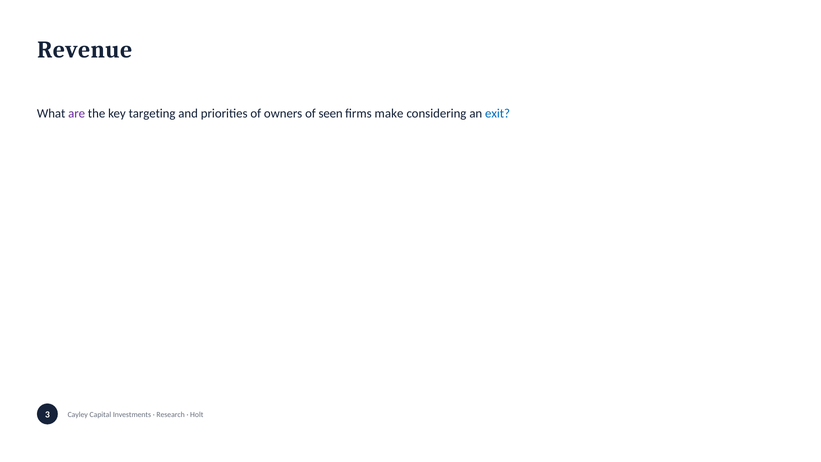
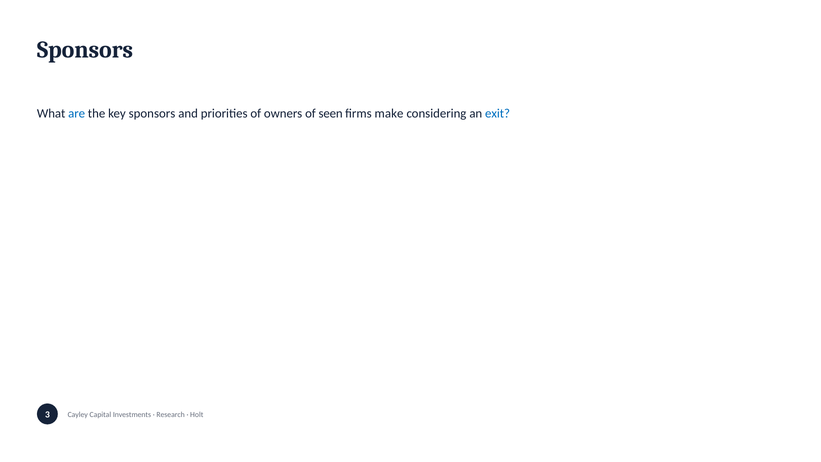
Revenue: Revenue -> Sponsors (85, 50)
are colour: purple -> blue (77, 113)
key targeting: targeting -> sponsors (152, 113)
